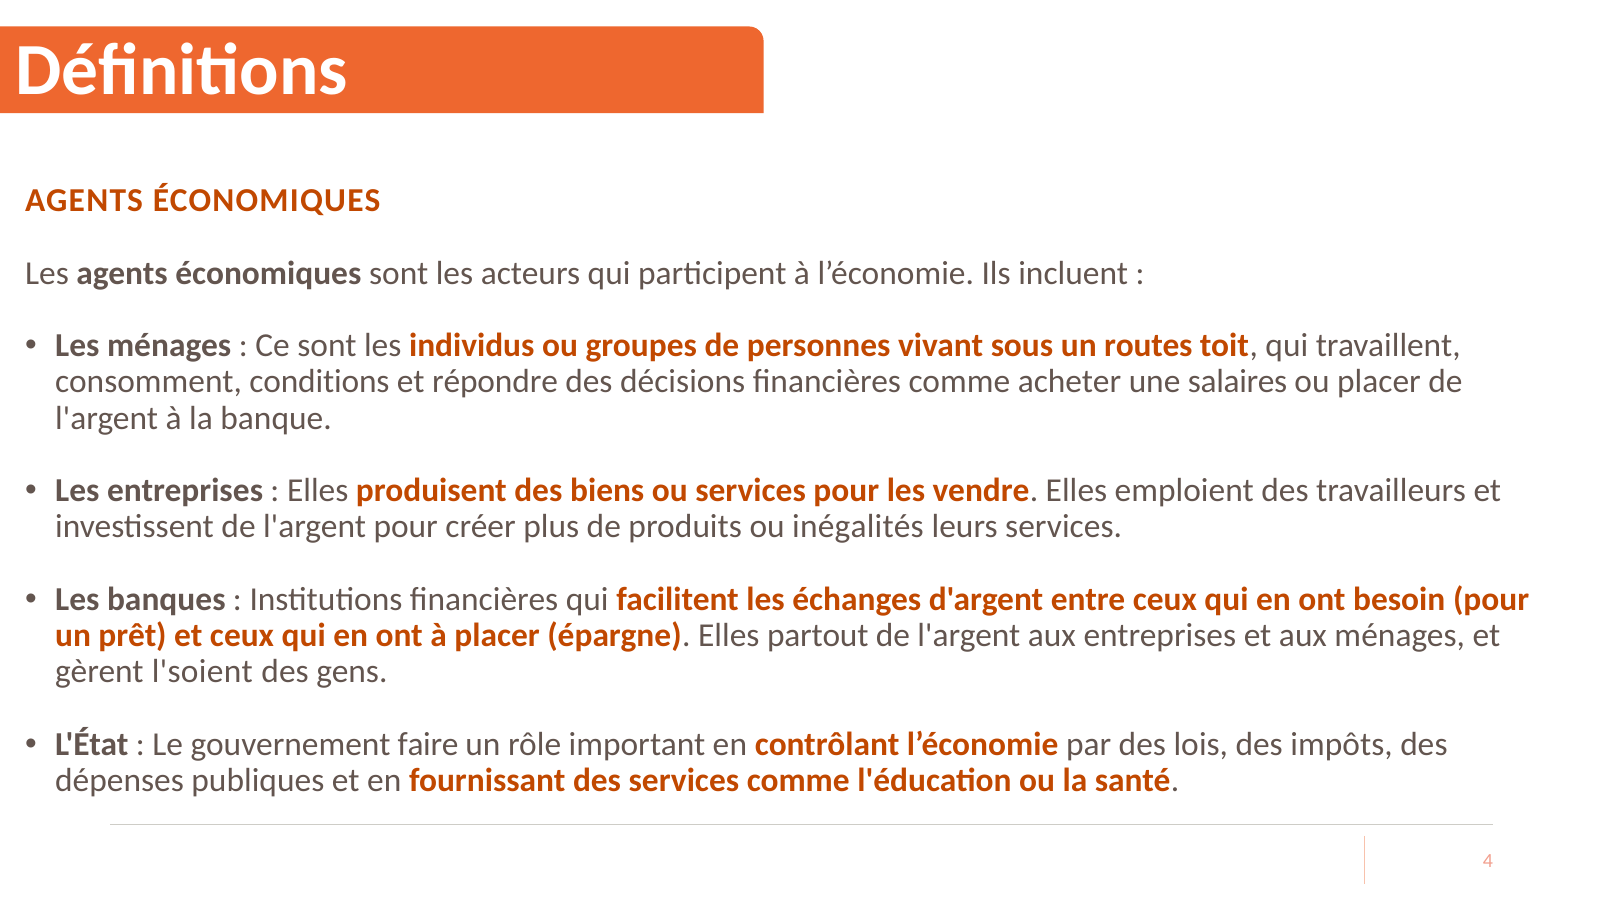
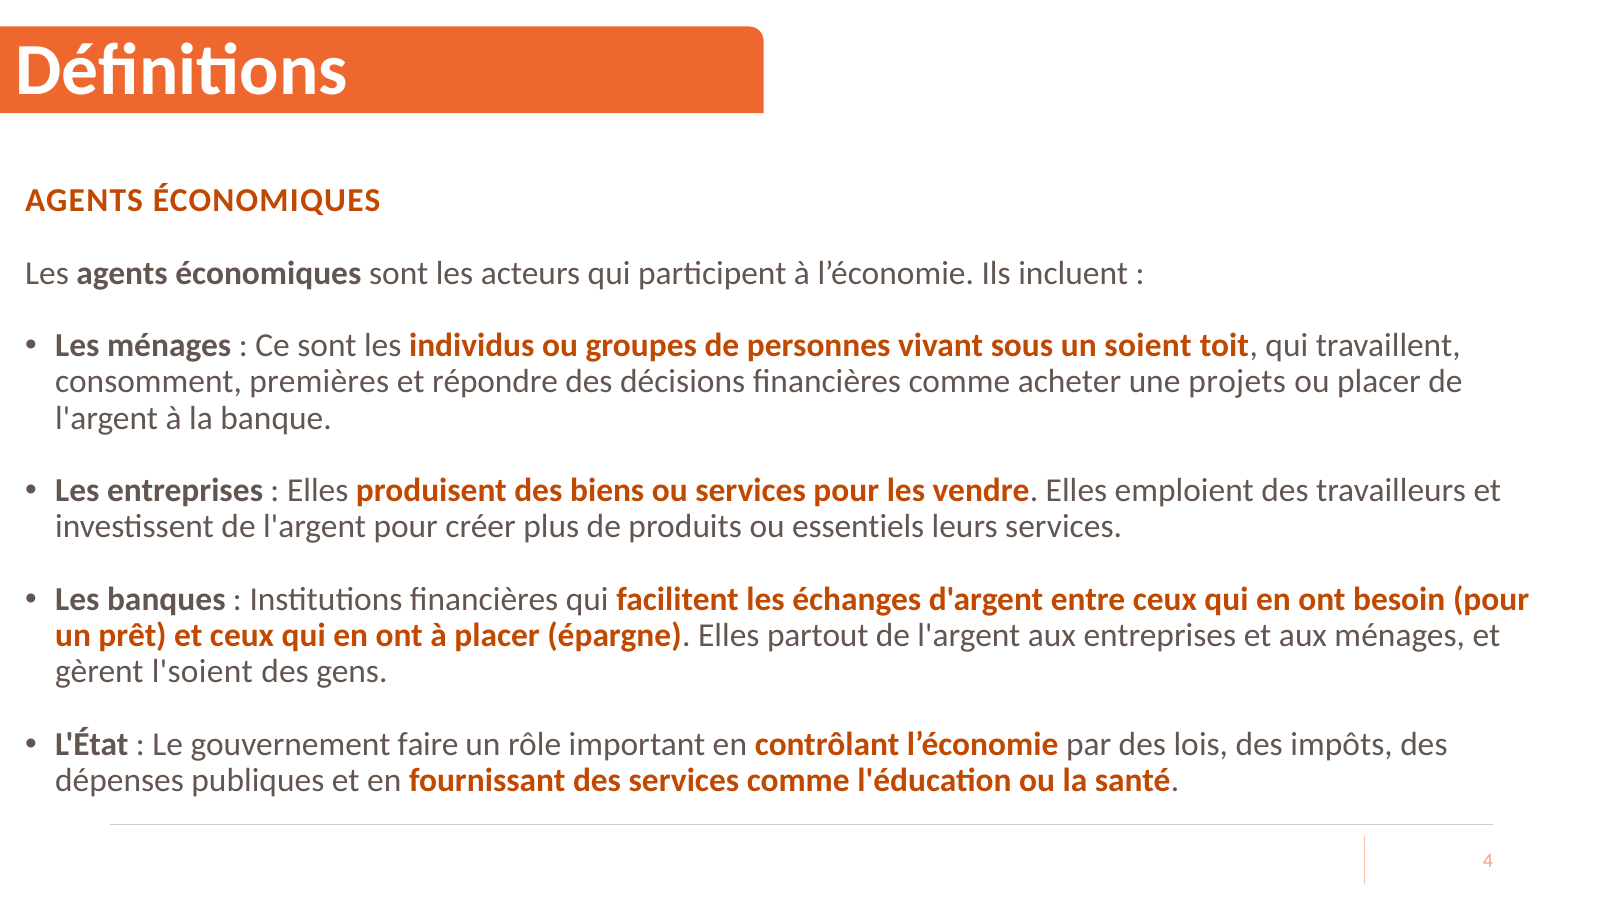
routes: routes -> soient (1148, 346)
conditions: conditions -> premières (319, 382)
salaires: salaires -> projets (1237, 382)
inégalités: inégalités -> essentiels (858, 527)
